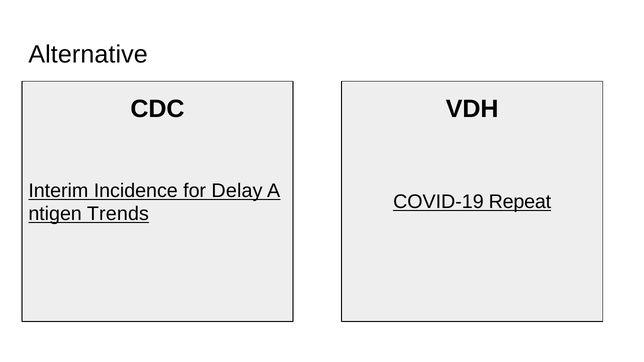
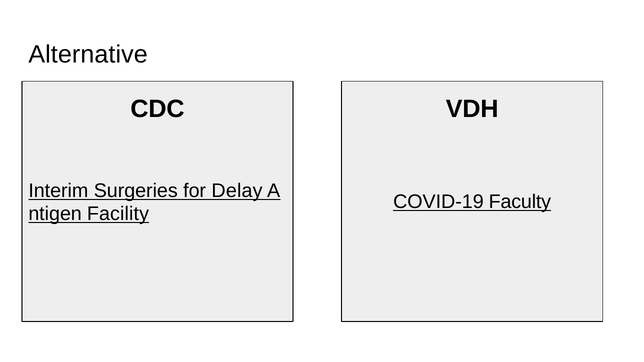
Incidence: Incidence -> Surgeries (136, 191)
Repeat: Repeat -> Faculty (520, 202)
Trends: Trends -> Facility (118, 214)
